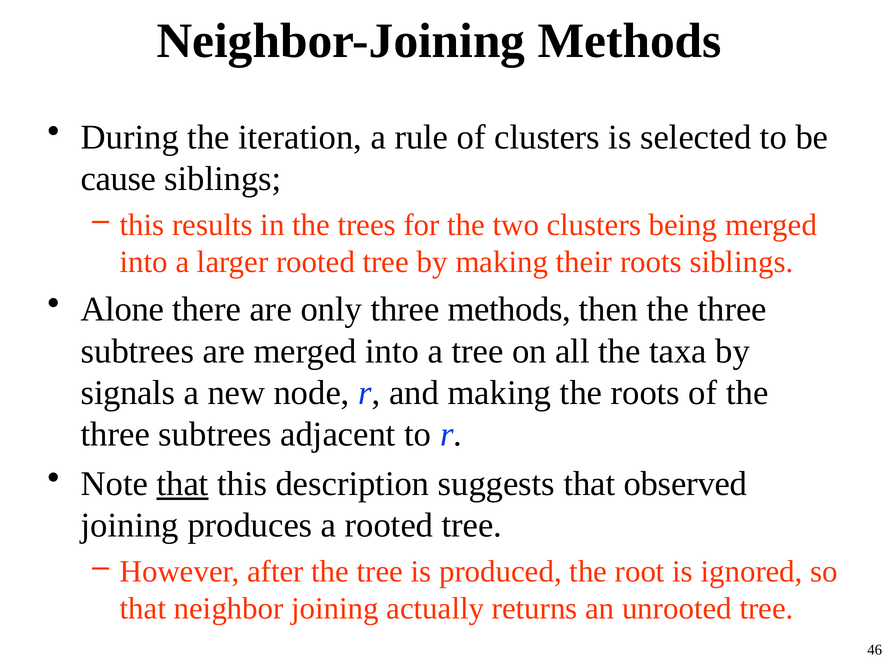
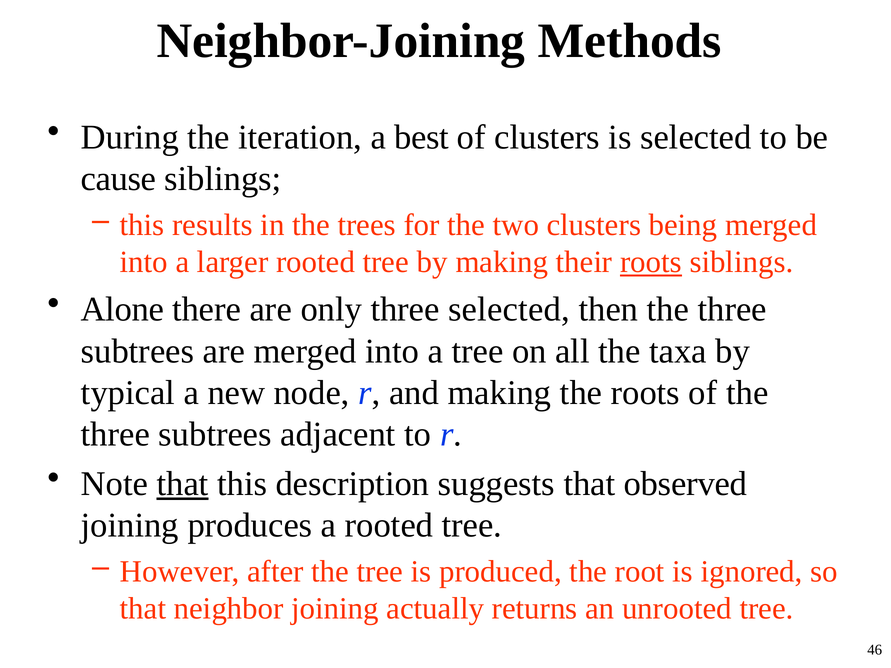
rule: rule -> best (422, 137)
roots underline: none -> present (651, 262)
three methods: methods -> selected (509, 310)
signals: signals -> typical (128, 393)
